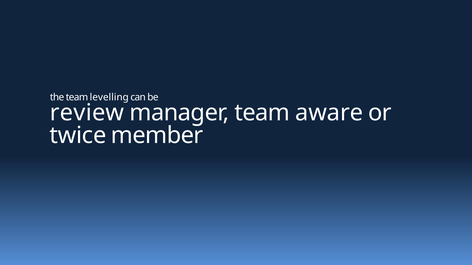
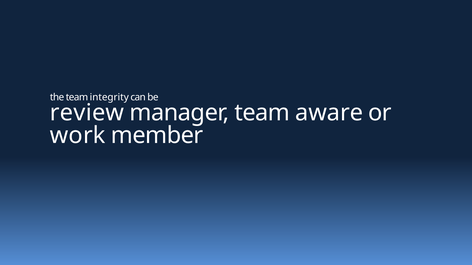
levelling: levelling -> integrity (109, 98)
twice: twice -> work (78, 136)
